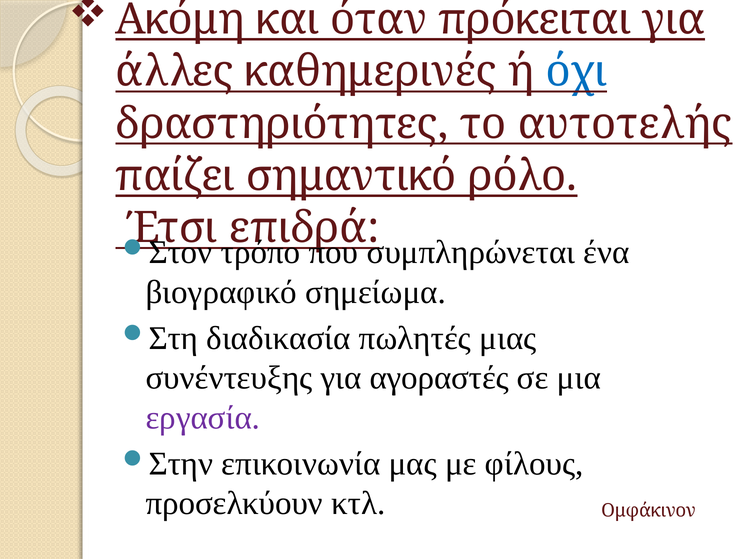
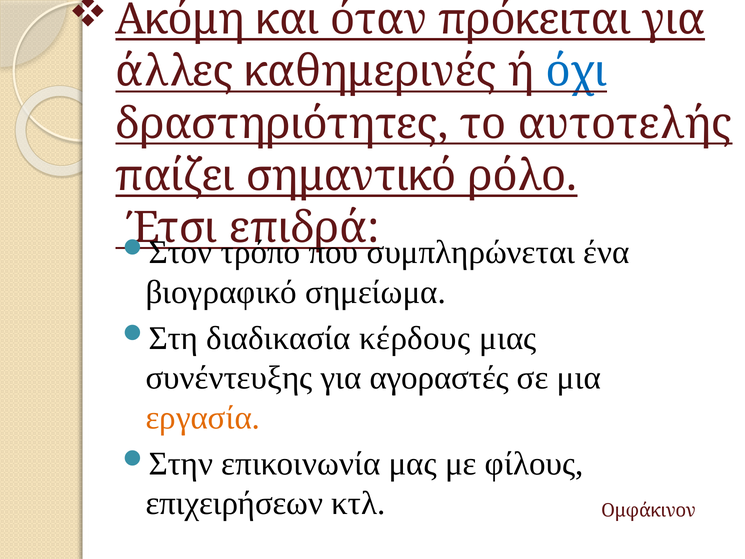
πωλητές: πωλητές -> κέρδους (415, 338)
εργασία colour: purple -> orange (203, 418)
προσελκύουν: προσελκύουν -> επιχειρήσεων (234, 503)
